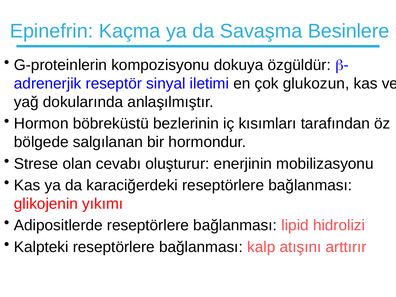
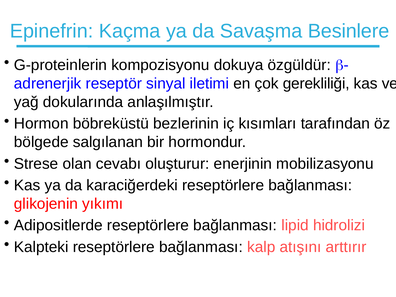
glukozun: glukozun -> gerekliliği (316, 84)
